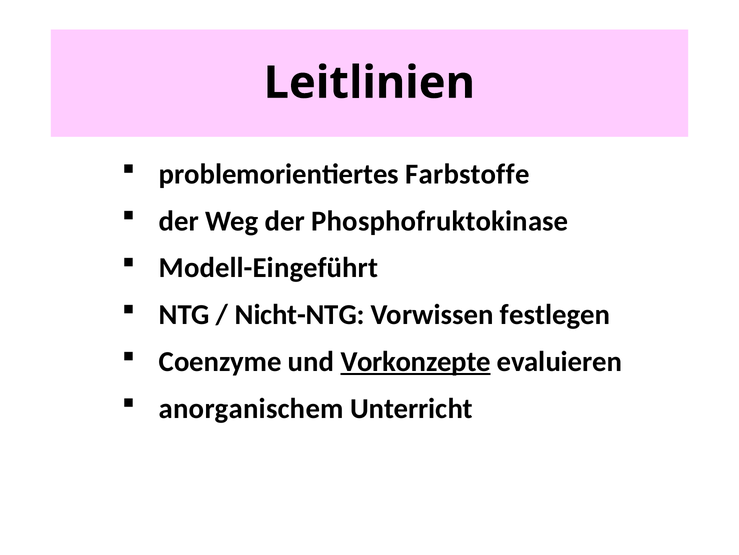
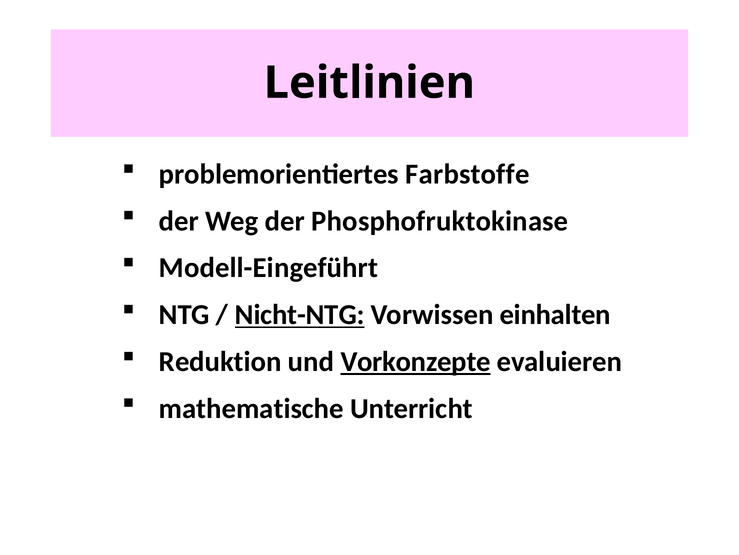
Nicht-NTG underline: none -> present (300, 314)
festlegen: festlegen -> einhalten (555, 314)
Coenzyme: Coenzyme -> Reduktion (220, 361)
anorganischem: anorganischem -> mathematische (251, 408)
